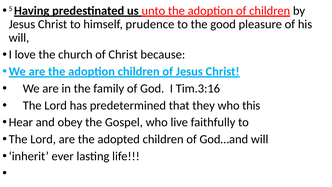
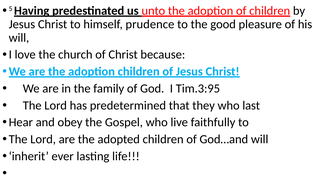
Tim.3:16: Tim.3:16 -> Tim.3:95 (198, 88)
this: this -> last (251, 105)
